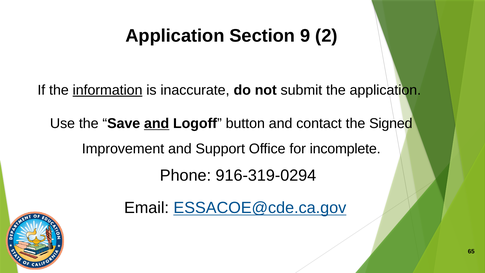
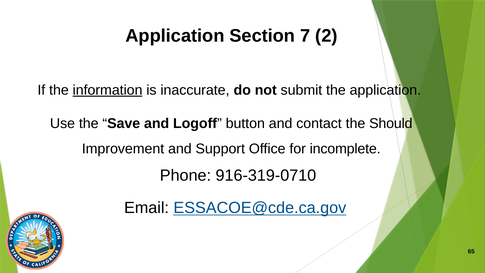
9: 9 -> 7 (305, 36)
and underline: present -> none (157, 123)
Signed: Signed -> Should (391, 123)
916-319-0294: 916-319-0294 -> 916-319-0710 (266, 175)
